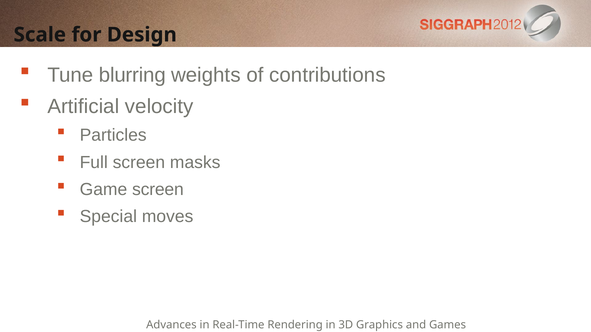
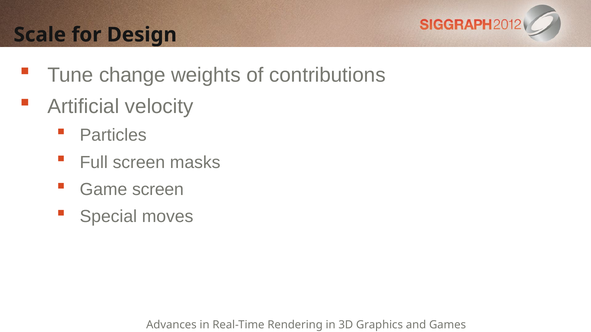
blurring: blurring -> change (132, 75)
